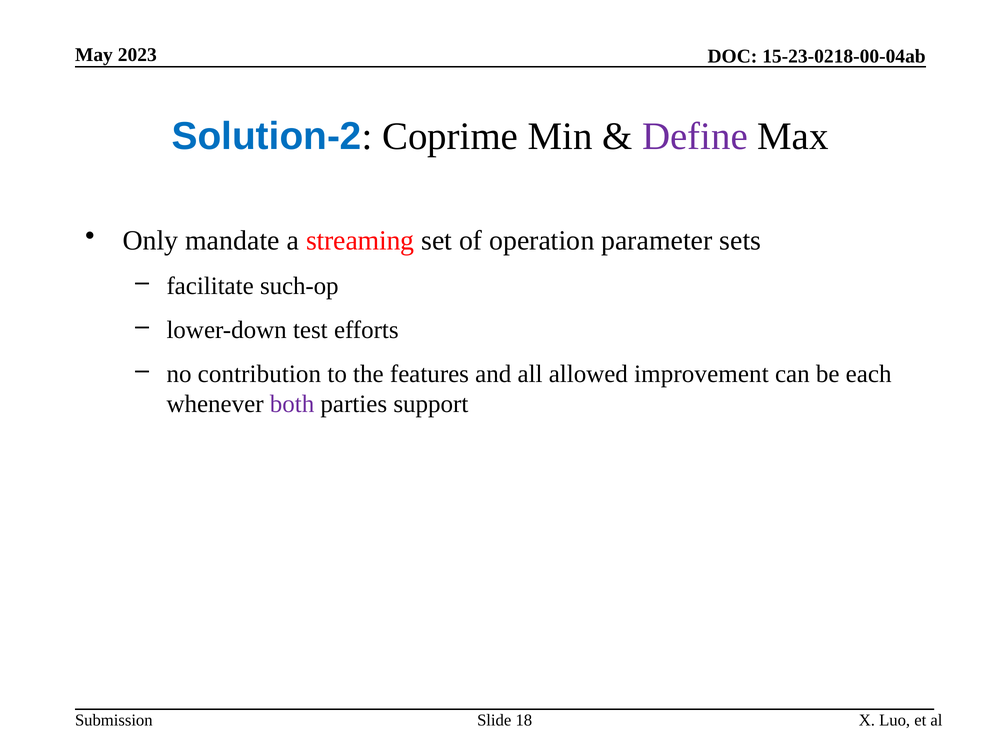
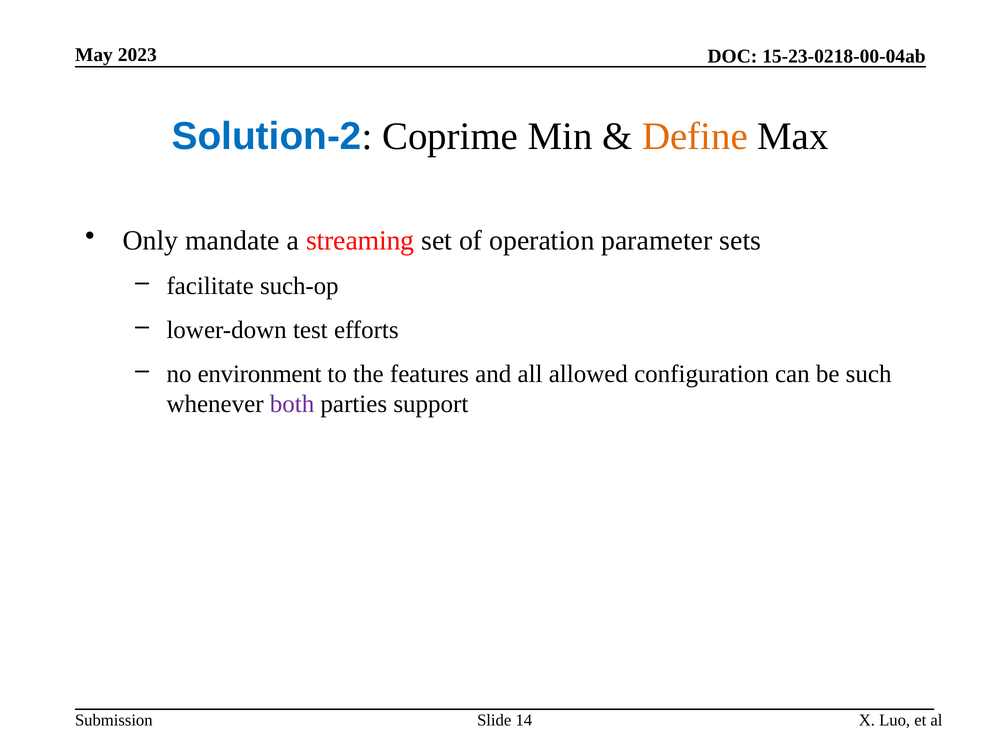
Define colour: purple -> orange (695, 136)
contribution: contribution -> environment (260, 374)
improvement: improvement -> configuration (701, 374)
each: each -> such (869, 374)
18: 18 -> 14 (524, 720)
